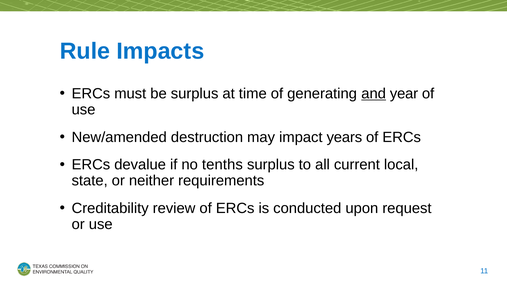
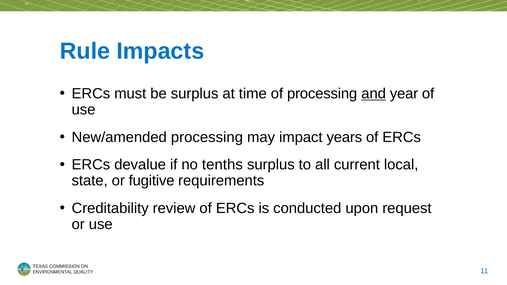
of generating: generating -> processing (322, 94)
New/amended destruction: destruction -> processing (207, 137)
neither: neither -> fugitive (152, 181)
